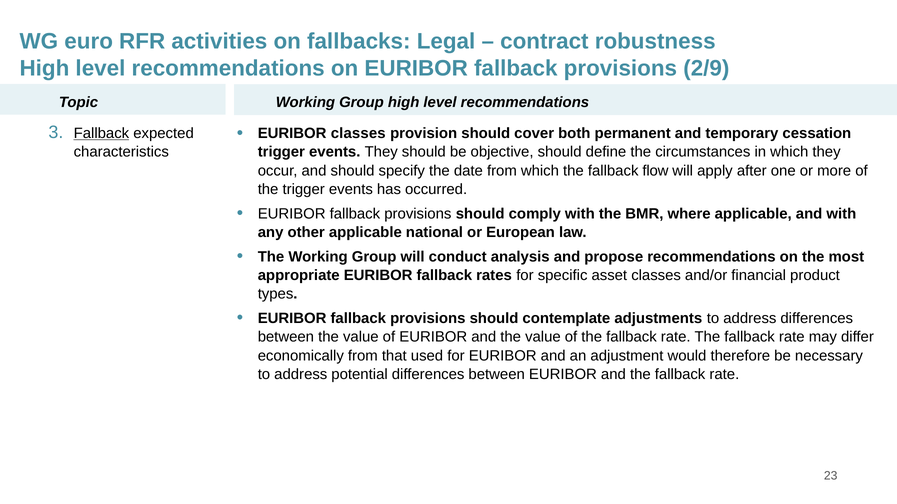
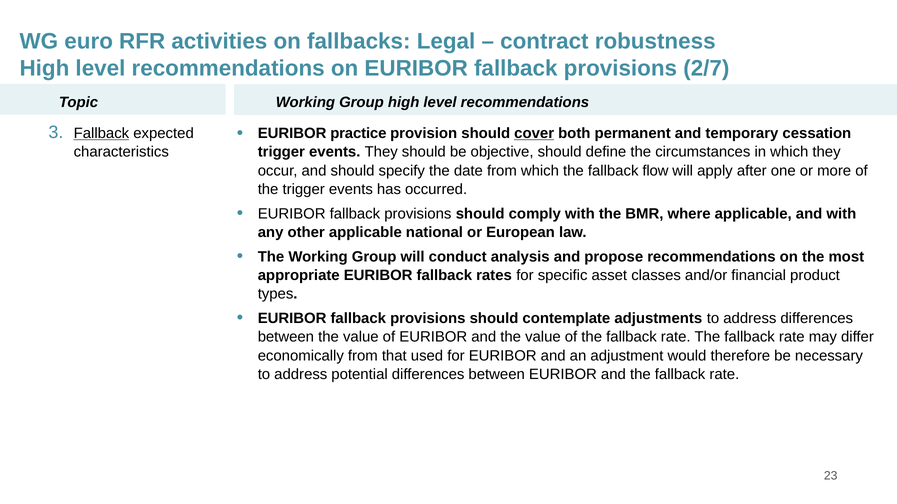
2/9: 2/9 -> 2/7 (706, 68)
EURIBOR classes: classes -> practice (358, 134)
cover underline: none -> present (534, 134)
